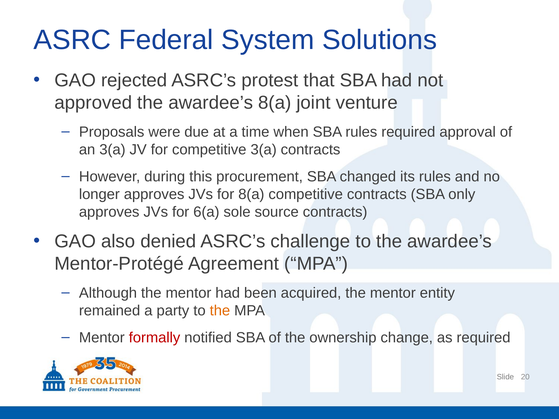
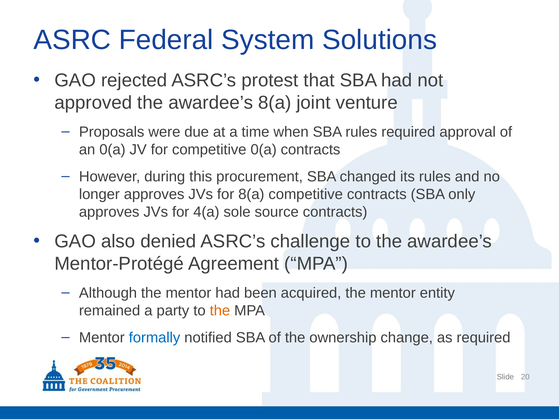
an 3(a: 3(a -> 0(a (112, 150)
competitive 3(a: 3(a -> 0(a (264, 150)
6(a: 6(a -> 4(a (206, 212)
formally colour: red -> blue (155, 338)
